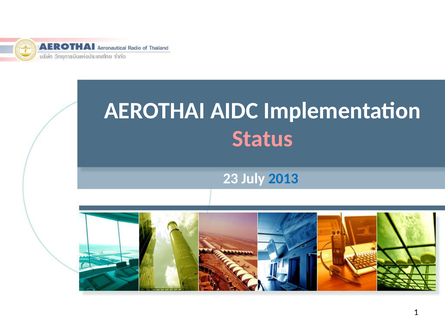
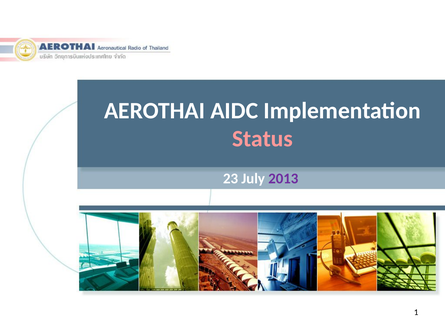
2013 colour: blue -> purple (283, 178)
